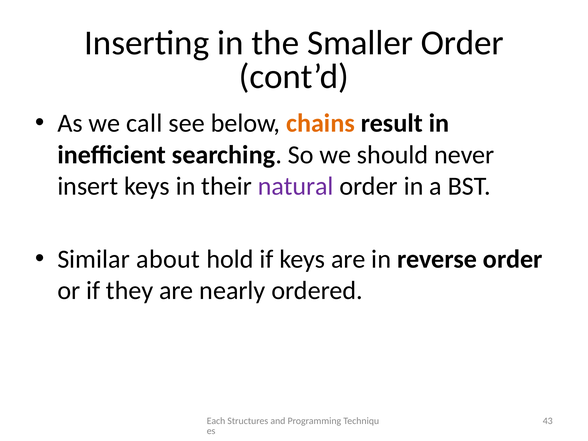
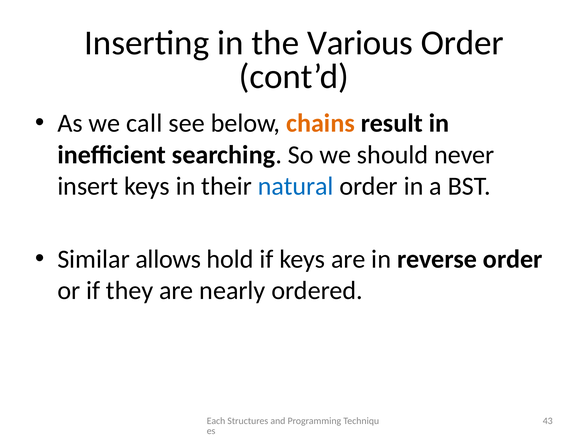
Smaller: Smaller -> Various (360, 43)
natural colour: purple -> blue (296, 186)
about: about -> allows (168, 259)
